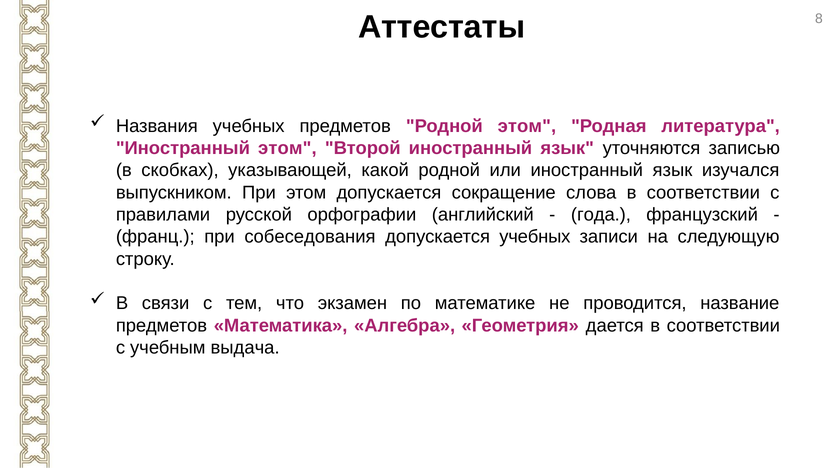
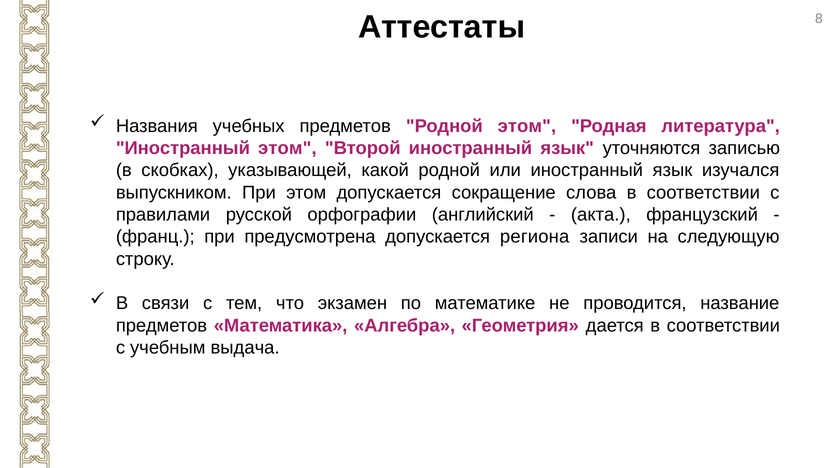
года: года -> акта (601, 214)
собеседования: собеседования -> предусмотрена (310, 237)
допускается учебных: учебных -> региона (535, 237)
